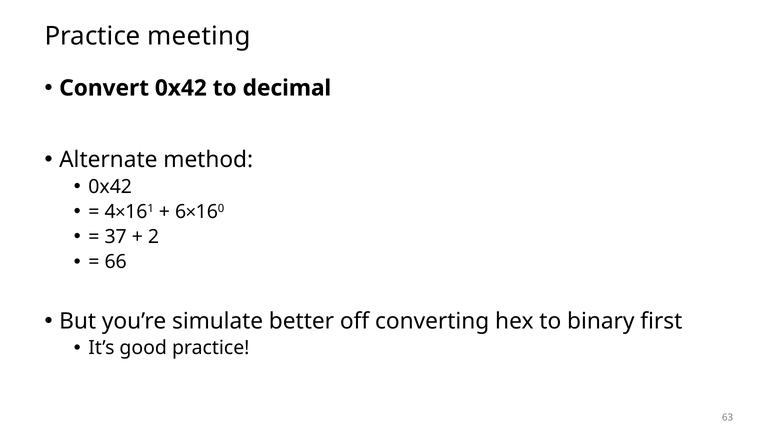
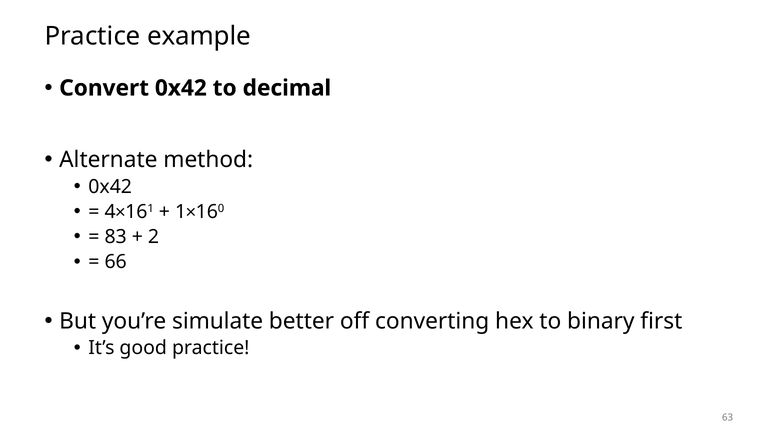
meeting: meeting -> example (199, 36)
6: 6 -> 1 (181, 212)
37: 37 -> 83 (116, 237)
